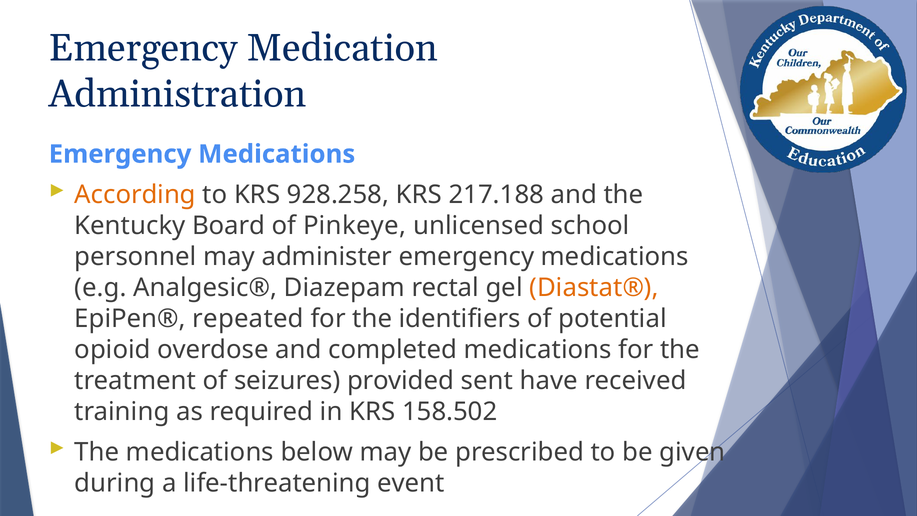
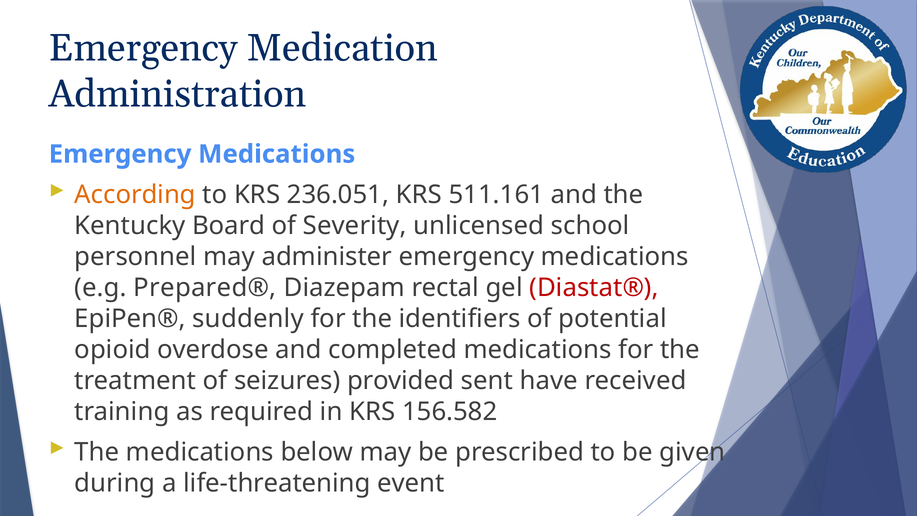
928.258: 928.258 -> 236.051 (338, 195)
217.188: 217.188 -> 511.161 (496, 195)
Pinkeye: Pinkeye -> Severity (355, 226)
Analgesic®: Analgesic® -> Prepared® (205, 288)
Diastat® colour: orange -> red (594, 288)
repeated: repeated -> suddenly (248, 319)
158.502: 158.502 -> 156.582 (450, 411)
